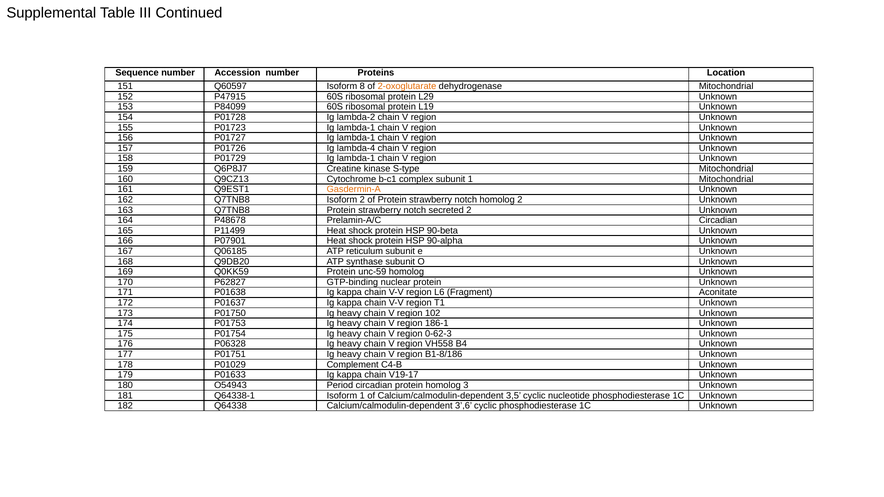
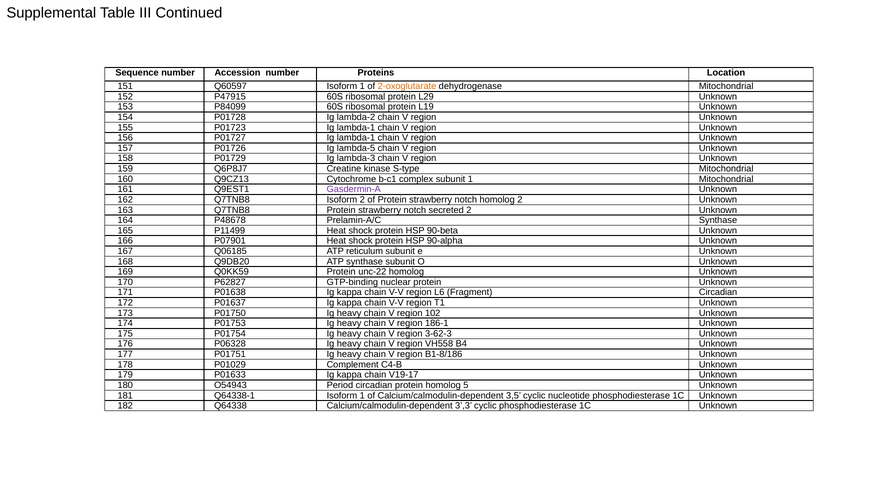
Q60597 Isoform 8: 8 -> 1 (362, 86)
lambda-4: lambda-4 -> lambda-5 (356, 148)
P01729 Ig lambda-1: lambda-1 -> lambda-3 (356, 159)
Gasdermin-A colour: orange -> purple (354, 189)
Prelamin-A/C Circadian: Circadian -> Synthase (718, 220)
unc-59: unc-59 -> unc-22 (372, 272)
Fragment Aconitate: Aconitate -> Circadian (718, 293)
0-62-3: 0-62-3 -> 3-62-3 (438, 334)
3: 3 -> 5 (466, 385)
3’,6: 3’,6 -> 3’,3 (464, 406)
